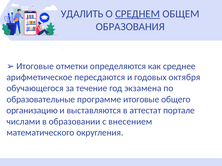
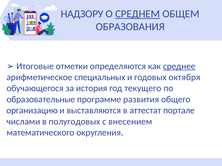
УДАЛИТЬ: УДАЛИТЬ -> НАДЗОРУ (82, 14)
среднее underline: none -> present (179, 66)
пересдаются: пересдаются -> специальных (100, 77)
течение: течение -> история (92, 89)
экзамена: экзамена -> текущего (143, 89)
итоговые: итоговые -> развития (141, 100)
образовании: образовании -> полугодовых (75, 122)
